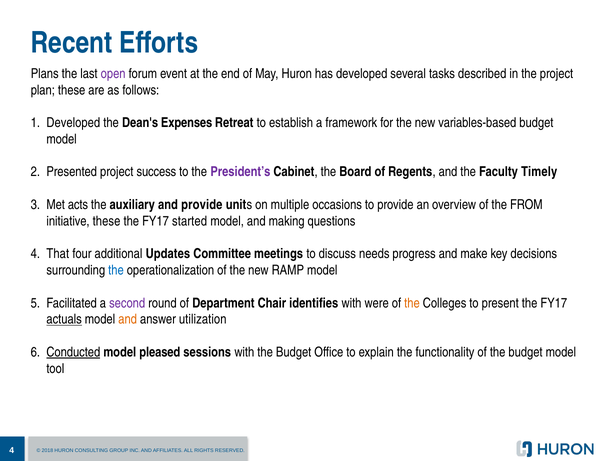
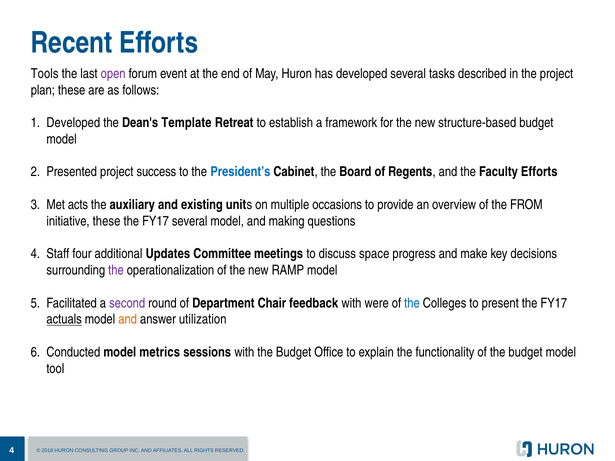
Plans: Plans -> Tools (45, 74)
Expenses: Expenses -> Template (187, 123)
variables-based: variables-based -> structure-based (477, 123)
President’s colour: purple -> blue (240, 172)
Faculty Timely: Timely -> Efforts (539, 172)
and provide: provide -> existing (202, 205)
FY17 started: started -> several (190, 221)
That: That -> Staff (58, 254)
needs: needs -> space (374, 254)
the colour: blue -> purple (116, 270)
identifies: identifies -> feedback (314, 303)
the colour: orange -> blue (412, 303)
Conducted underline: present -> none (73, 352)
pleased: pleased -> metrics (160, 352)
